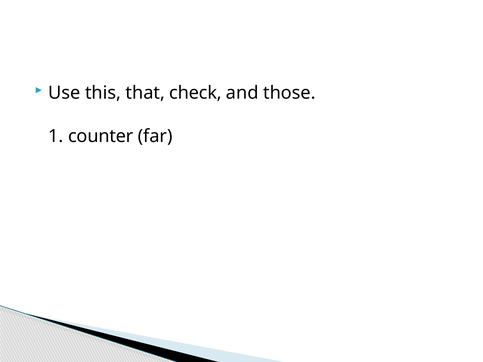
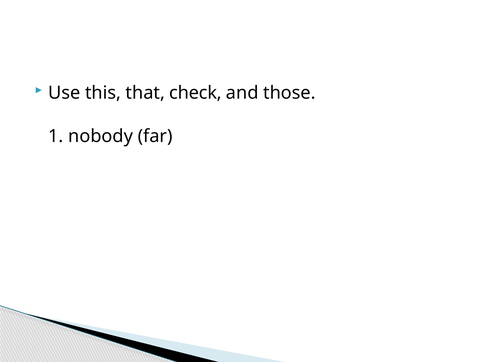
counter: counter -> nobody (101, 136)
